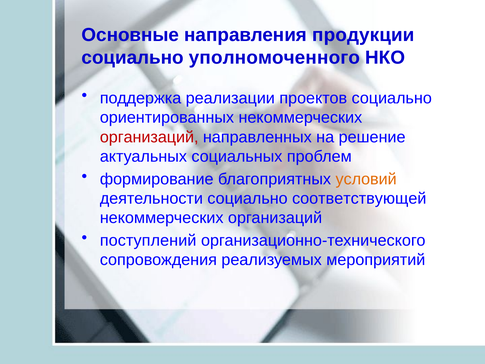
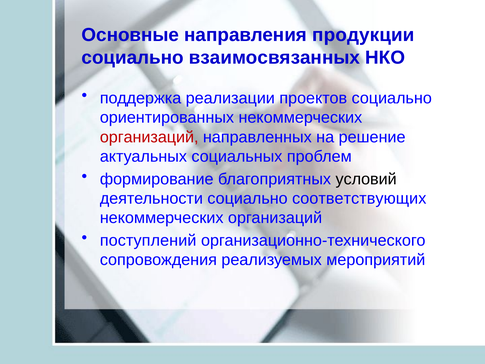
уполномоченного: уполномоченного -> взаимосвязанных (274, 58)
условий colour: orange -> black (366, 179)
соответствующей: соответствующей -> соответствующих (359, 198)
